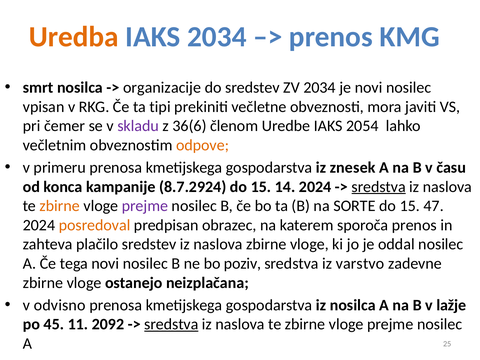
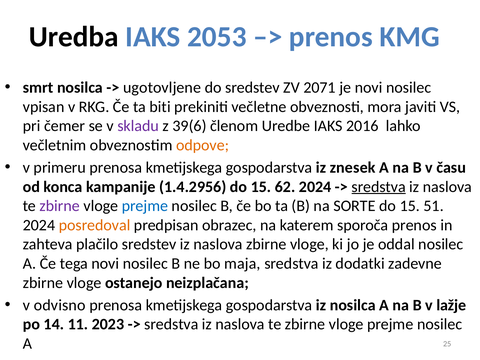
Uredba colour: orange -> black (74, 37)
IAKS 2034: 2034 -> 2053 (217, 37)
organizacije: organizacije -> ugotovljene (162, 88)
ZV 2034: 2034 -> 2071 (320, 88)
tipi: tipi -> biti (160, 107)
36(6: 36(6 -> 39(6 (190, 126)
2054: 2054 -> 2016 (362, 126)
8.7.2924: 8.7.2924 -> 1.4.2956 (193, 187)
14: 14 -> 62 (285, 187)
zbirne colour: orange -> purple (60, 206)
prejme colour: purple -> blue (145, 206)
47: 47 -> 51 (434, 206)
poziv: poziv -> maja (242, 264)
varstvo: varstvo -> dodatki (360, 264)
45: 45 -> 14 (54, 324)
2092: 2092 -> 2023 (108, 324)
sredstva underline: present -> none (171, 324)
